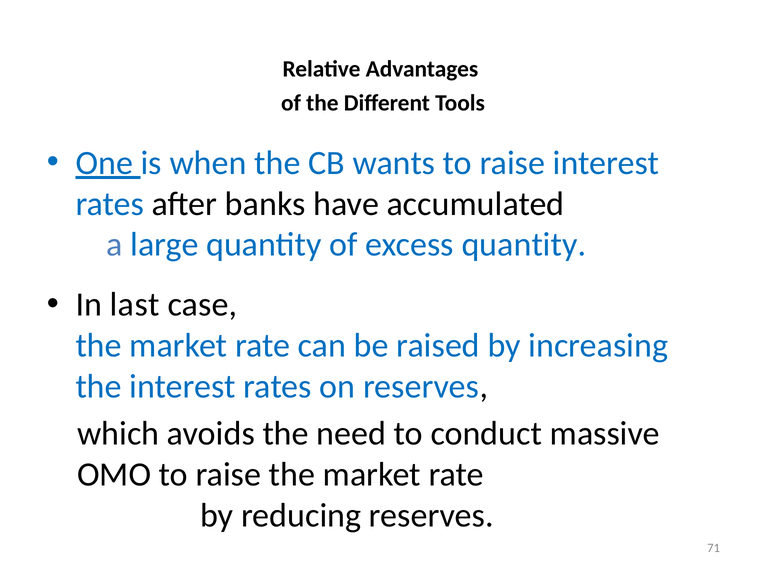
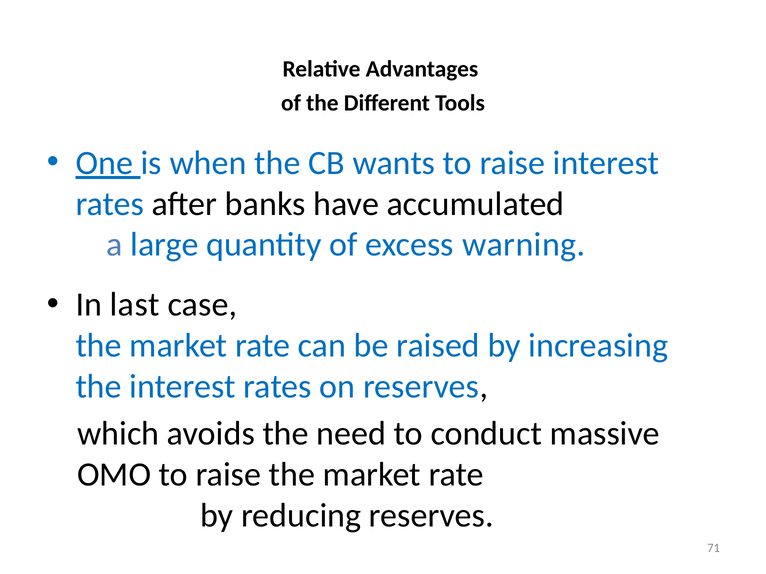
excess quantity: quantity -> warning (524, 245)
